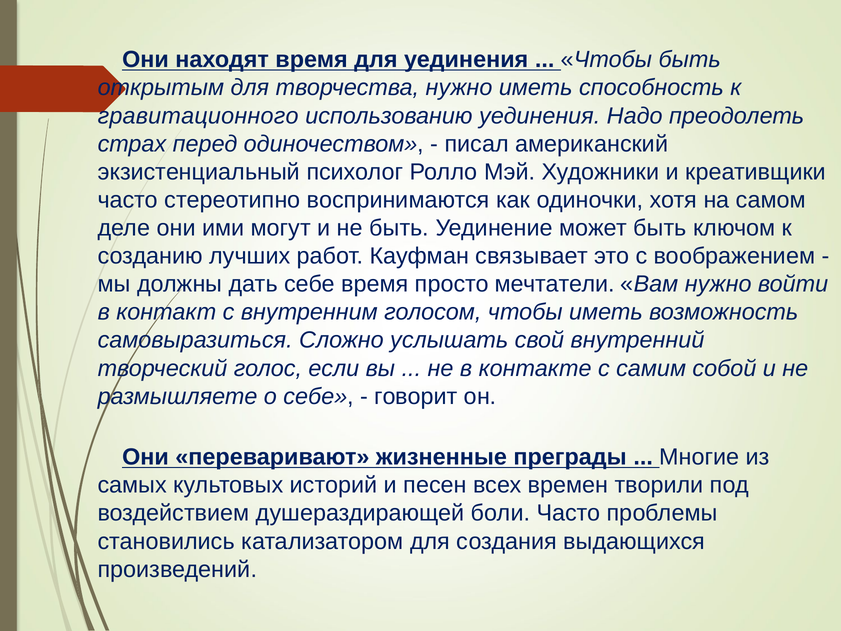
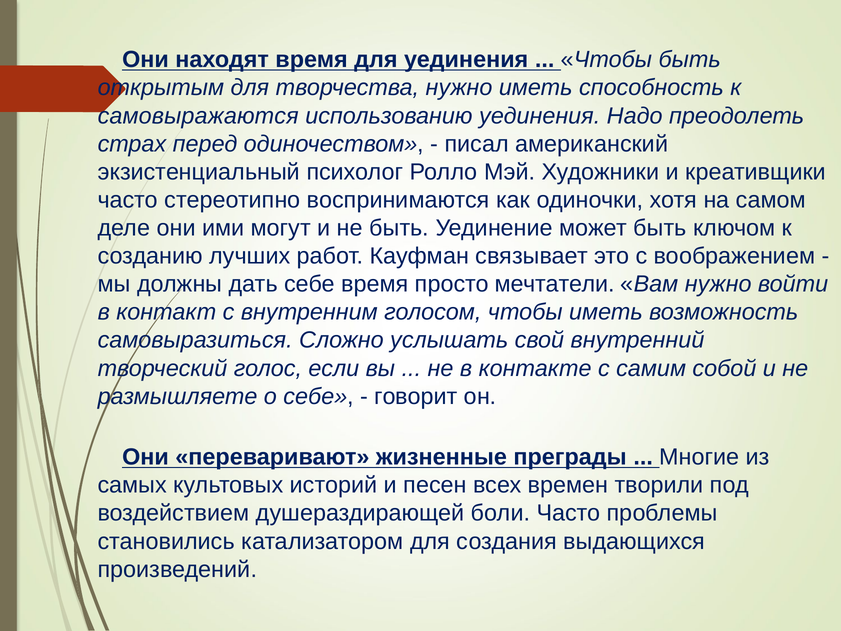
гравитационного: гравитационного -> самовыражаются (198, 116)
